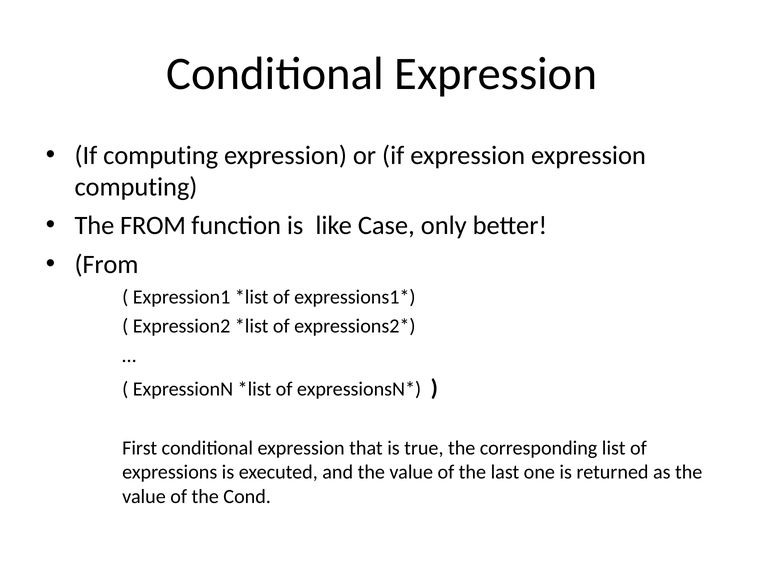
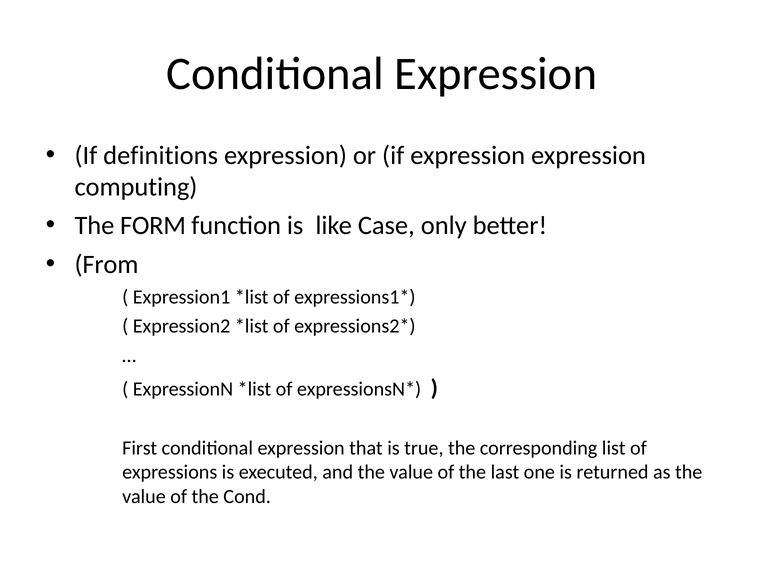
If computing: computing -> definitions (161, 155)
The FROM: FROM -> FORM (153, 226)
